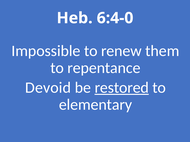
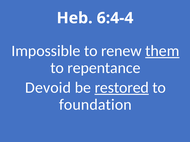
6:4-0: 6:4-0 -> 6:4-4 (115, 18)
them underline: none -> present (162, 51)
elementary: elementary -> foundation (95, 105)
